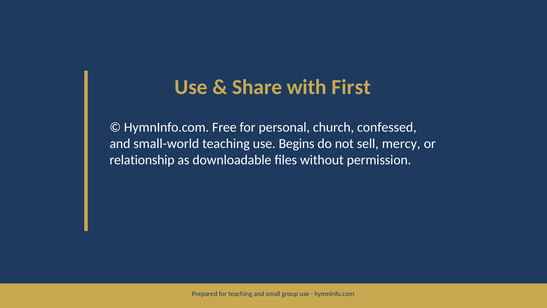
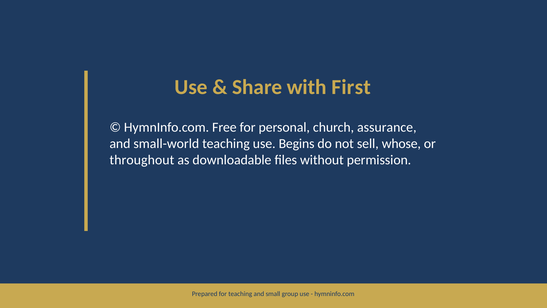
confessed: confessed -> assurance (387, 127)
mercy: mercy -> whose (401, 144)
relationship: relationship -> throughout (142, 160)
